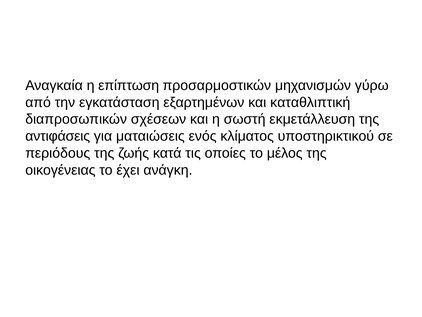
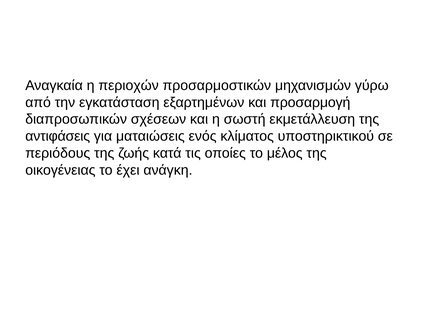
επίπτωση: επίπτωση -> περιοχών (129, 85)
καταθλιπτική: καταθλιπτική -> προσαρμογή (310, 102)
